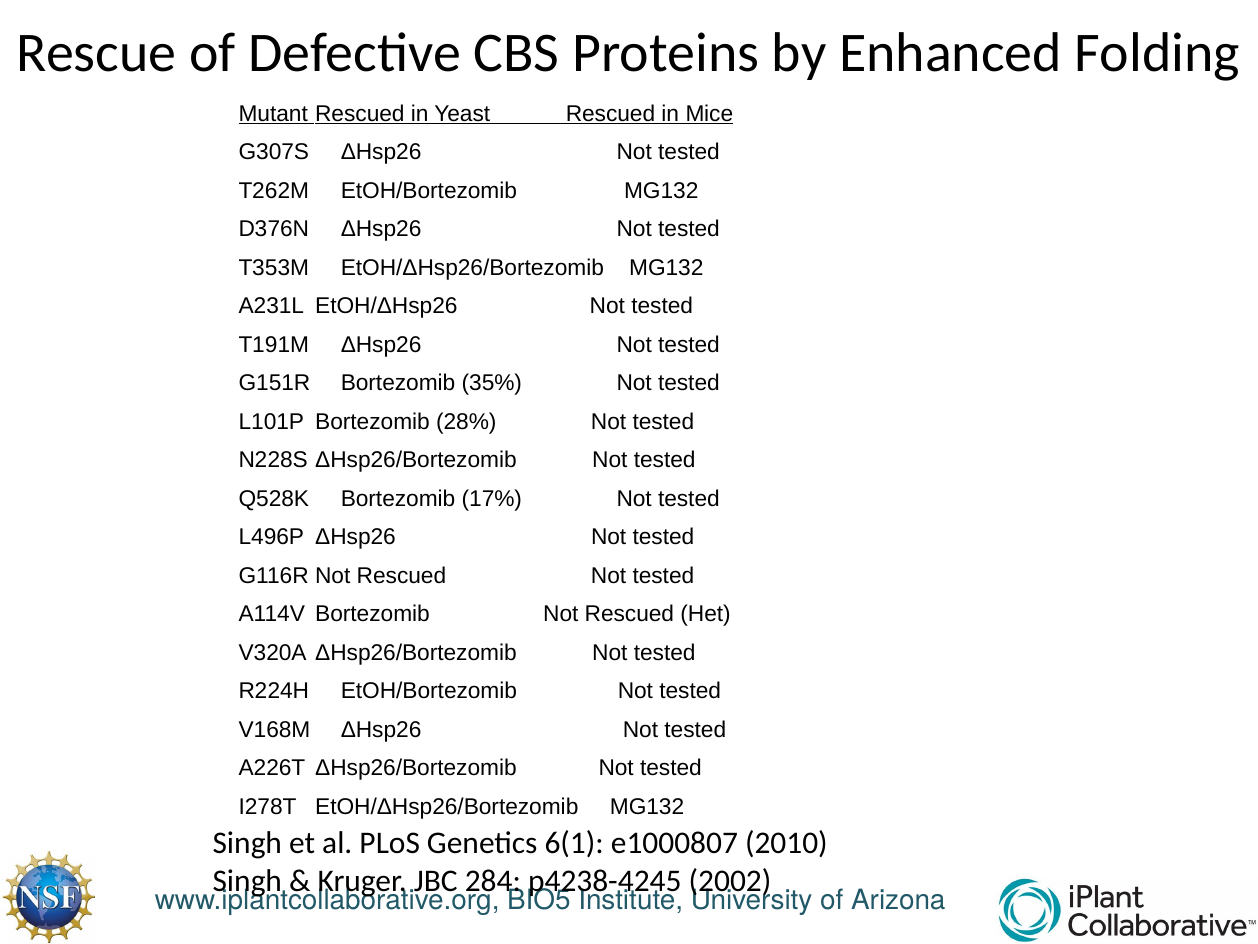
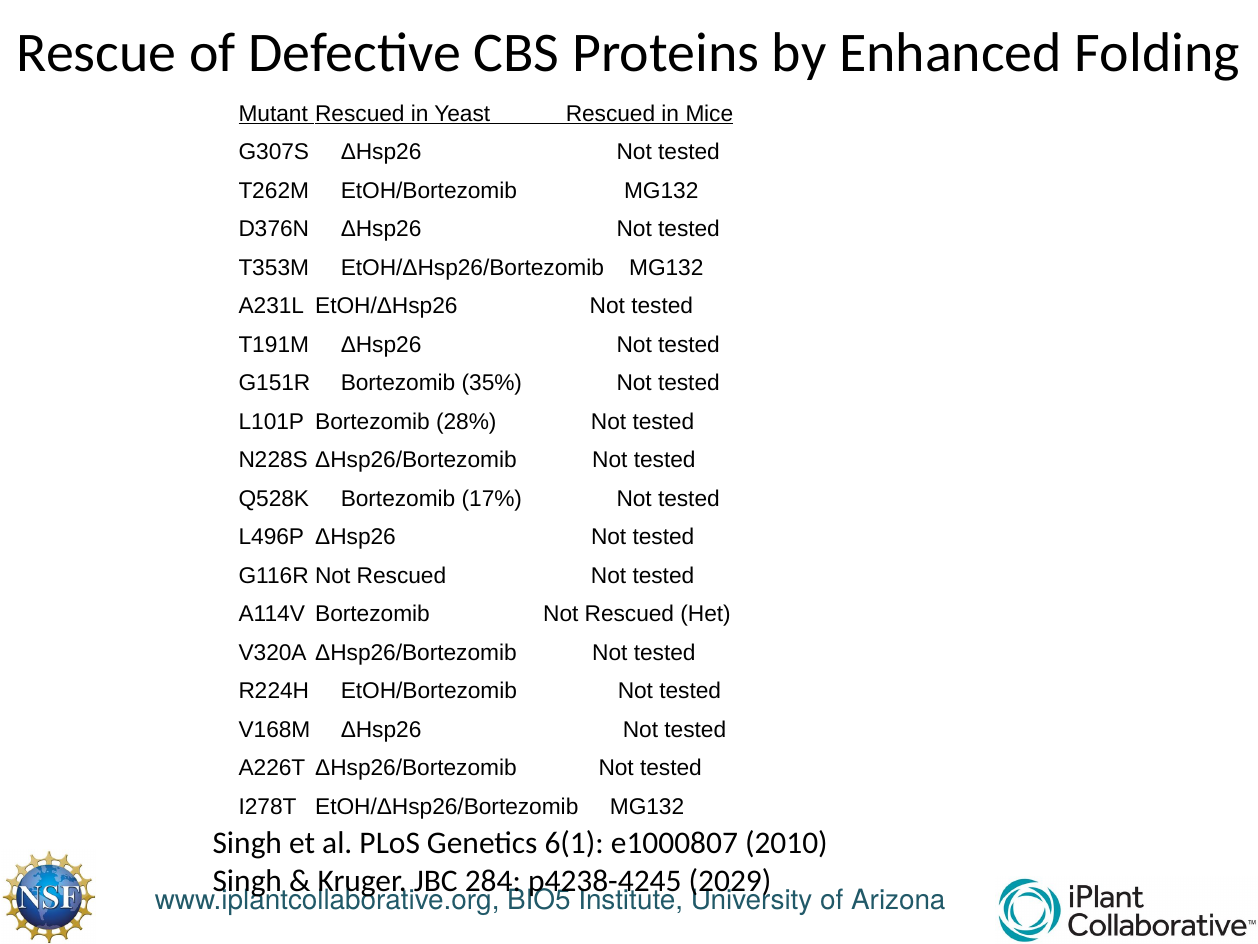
2002: 2002 -> 2029 (730, 881)
